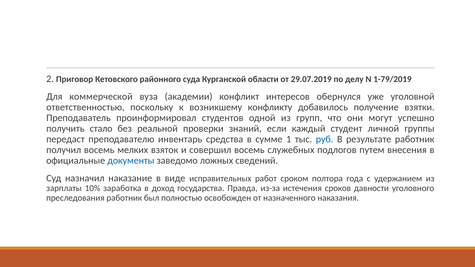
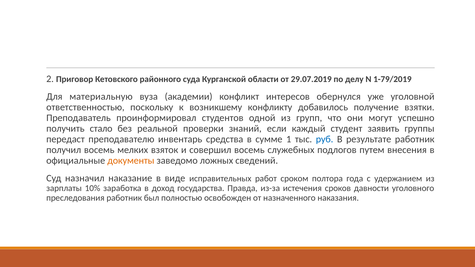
коммерческой: коммерческой -> материальную (101, 97)
личной: личной -> заявить (383, 129)
документы colour: blue -> orange (131, 161)
